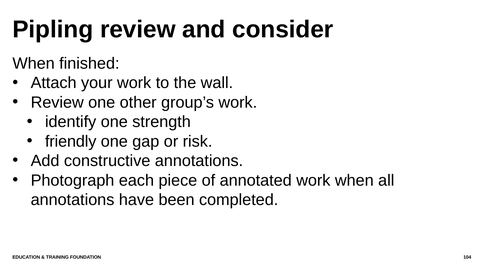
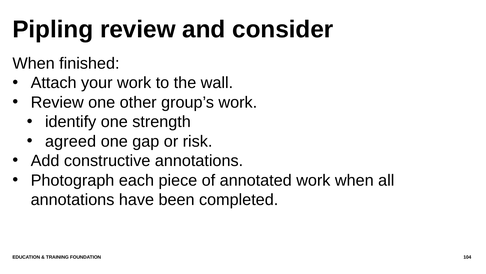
friendly: friendly -> agreed (71, 141)
